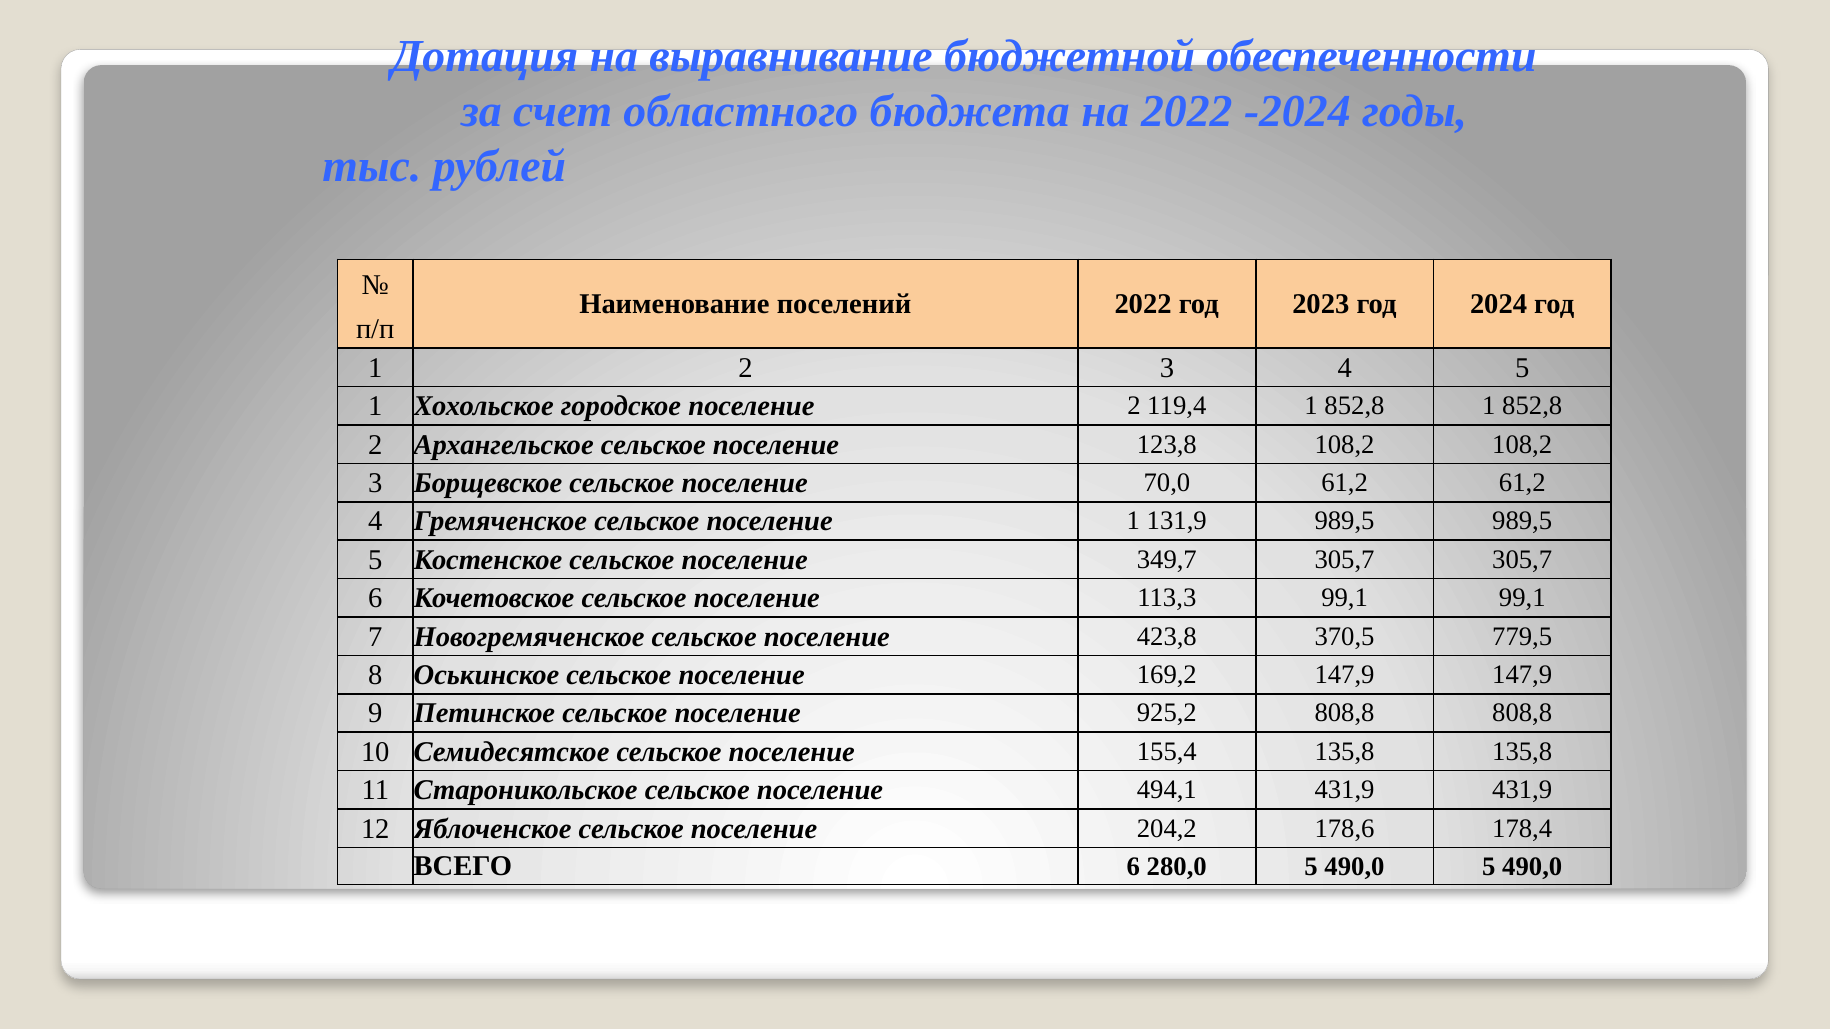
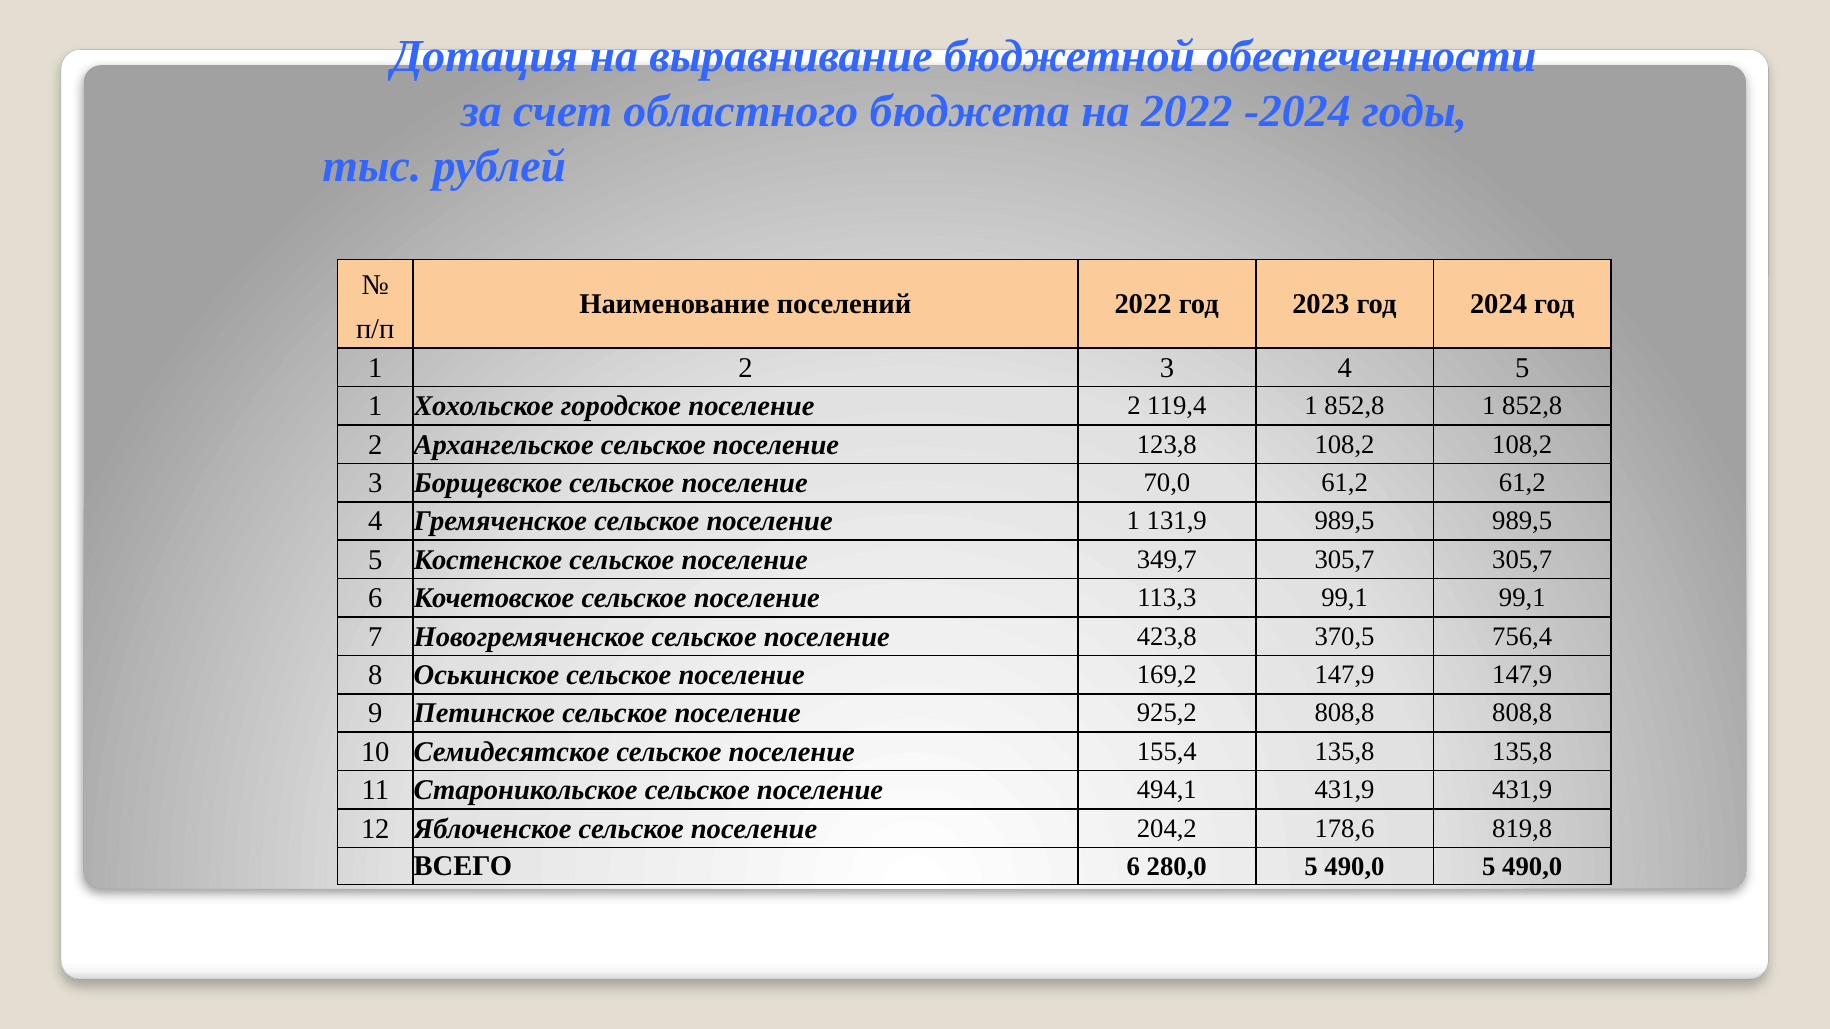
779,5: 779,5 -> 756,4 (1522, 637)
178,4: 178,4 -> 819,8 (1522, 829)
